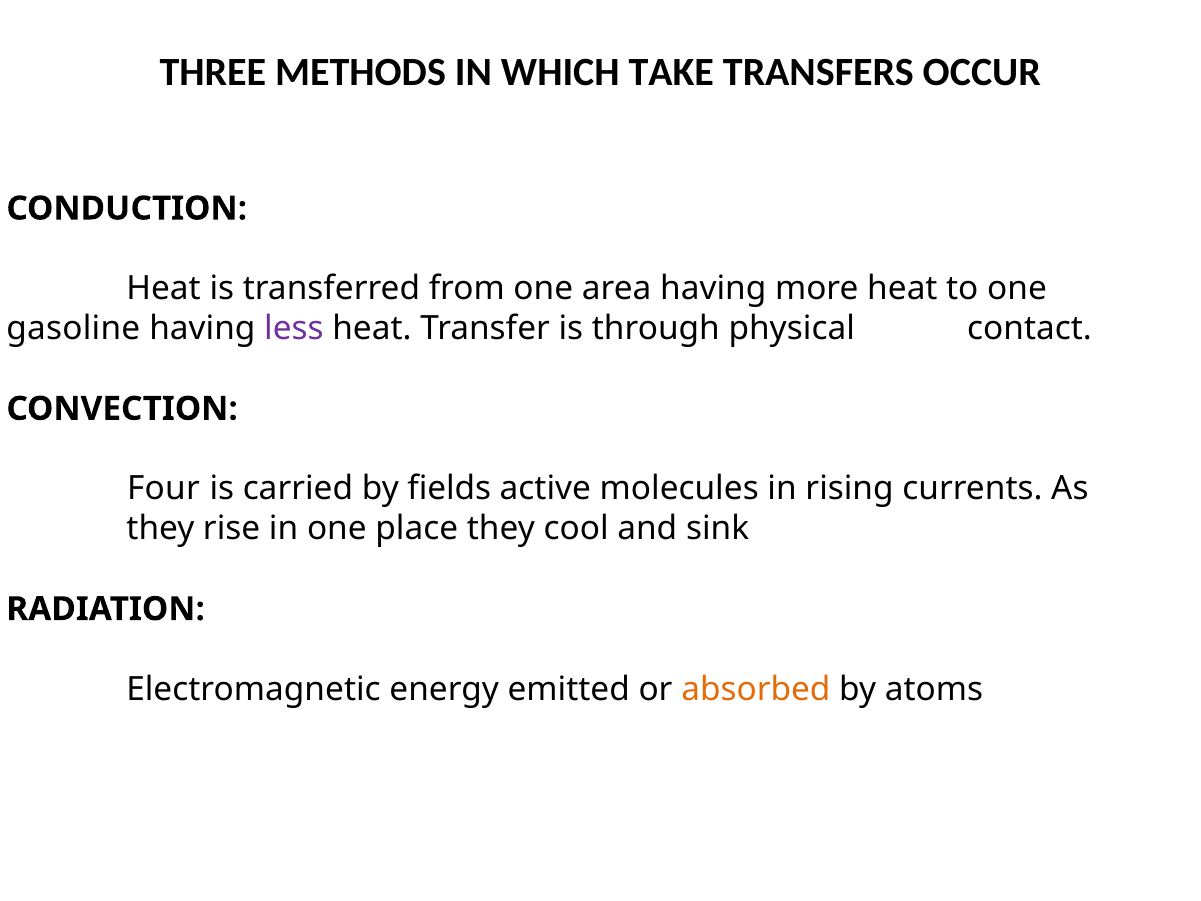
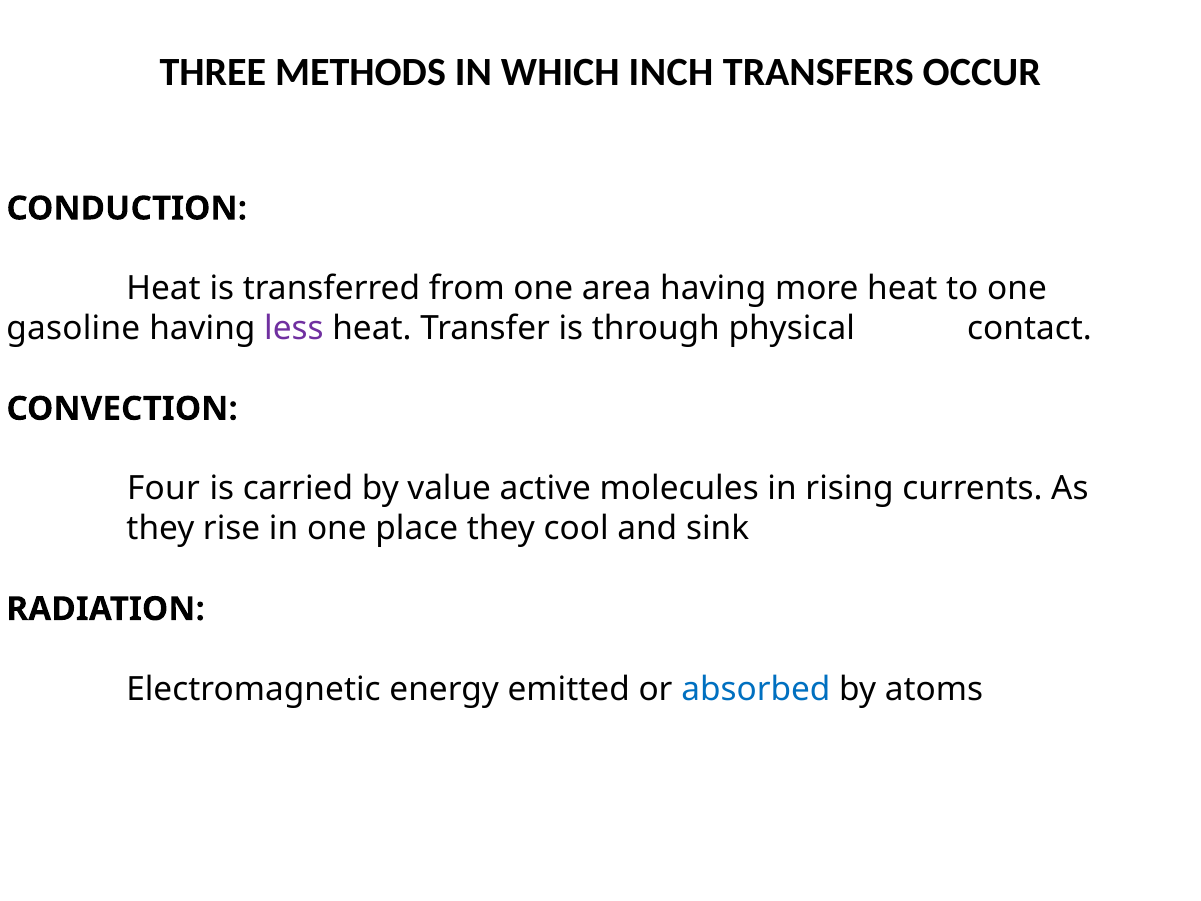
TAKE: TAKE -> INCH (671, 73)
fields: fields -> value (449, 489)
absorbed colour: orange -> blue (756, 689)
